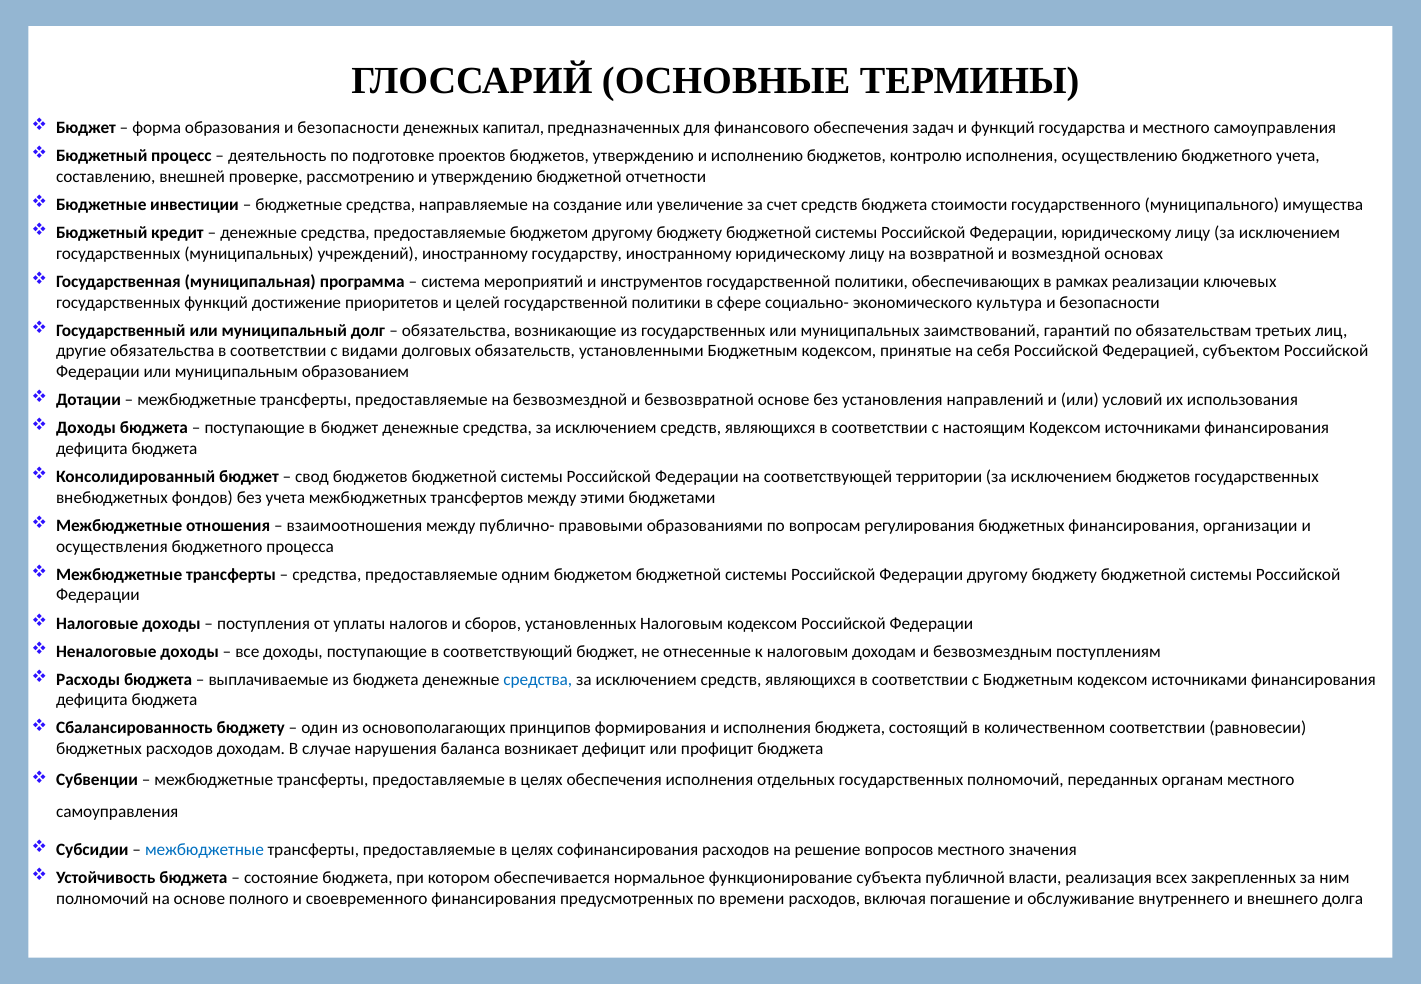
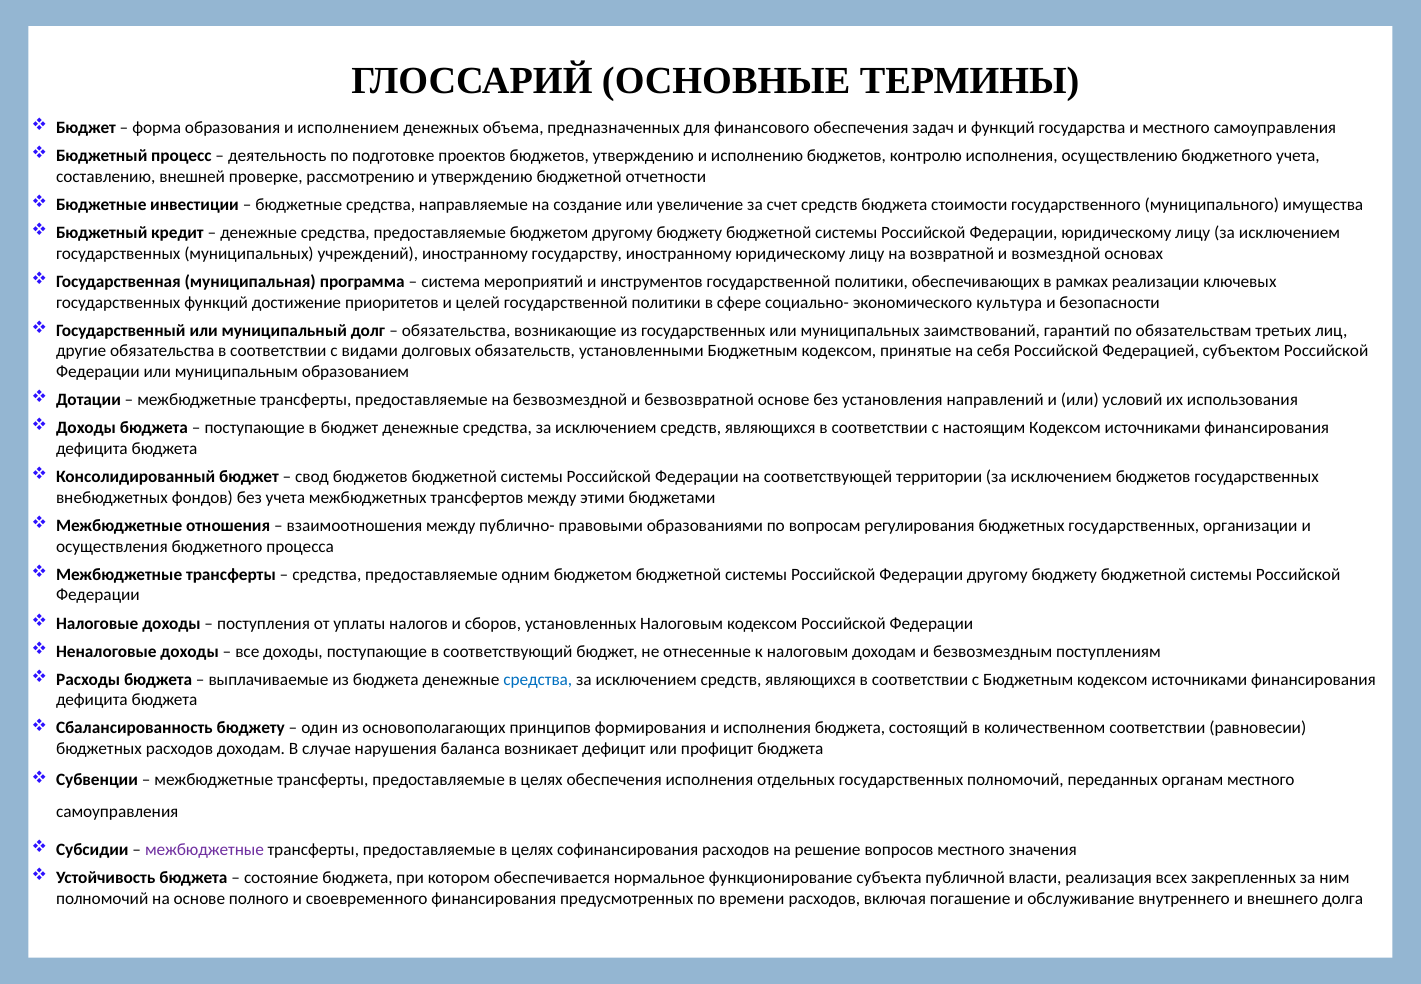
образования и безопасности: безопасности -> исполнением (348, 128)
капитал: капитал -> объема (513, 128)
бюджетных финансирования: финансирования -> государственных (1134, 526)
межбюджетные colour: blue -> purple (204, 850)
